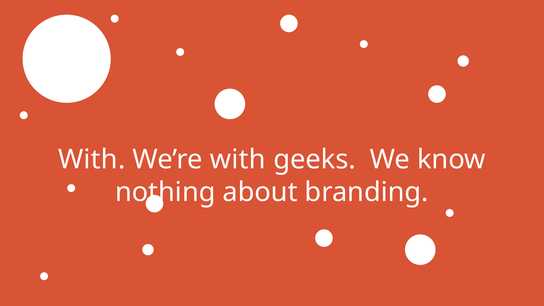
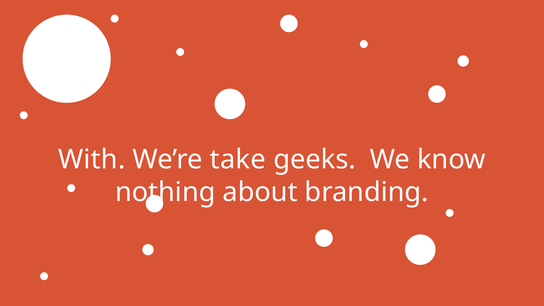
We’re with: with -> take (238, 160)
